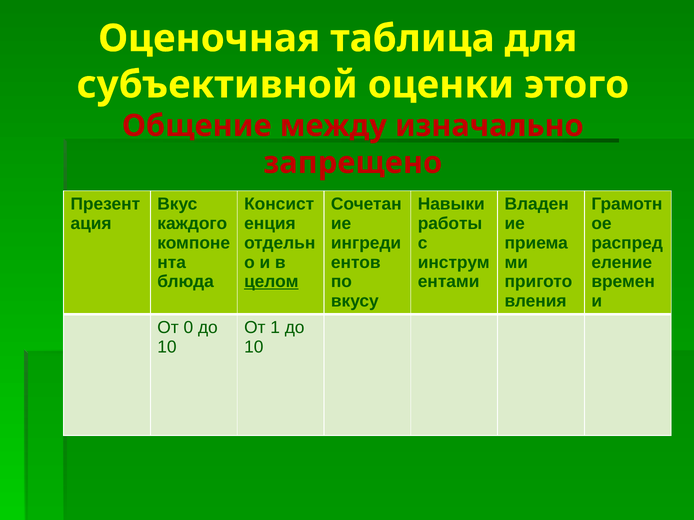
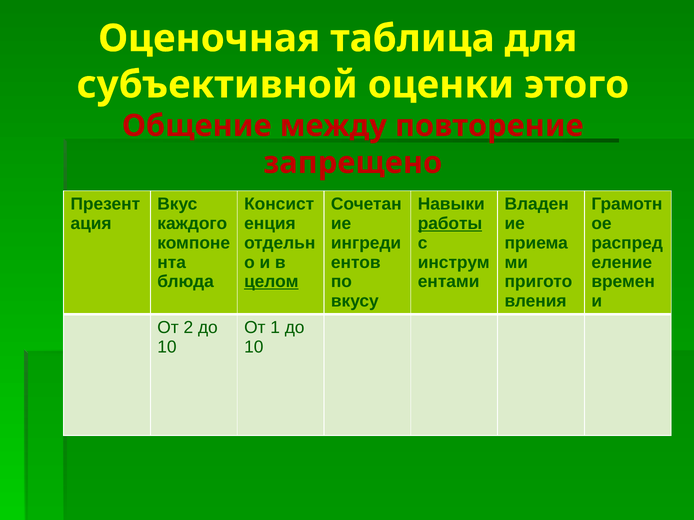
изначально: изначально -> повторение (489, 126)
работы underline: none -> present (450, 224)
0: 0 -> 2 (188, 328)
